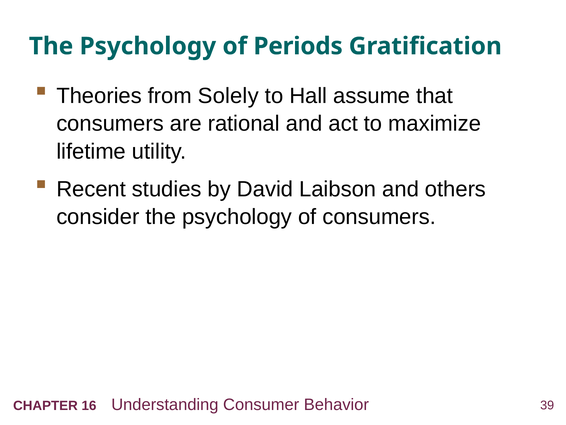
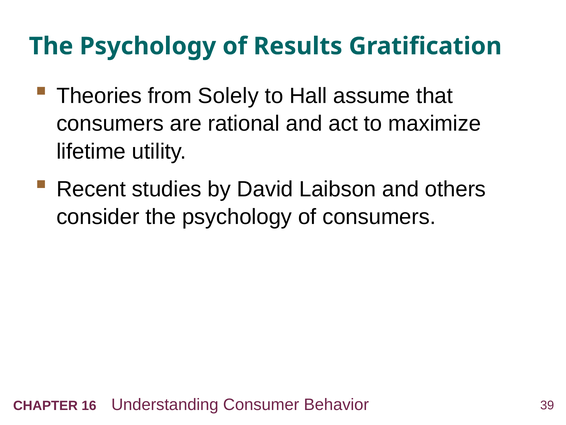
Periods: Periods -> Results (298, 46)
